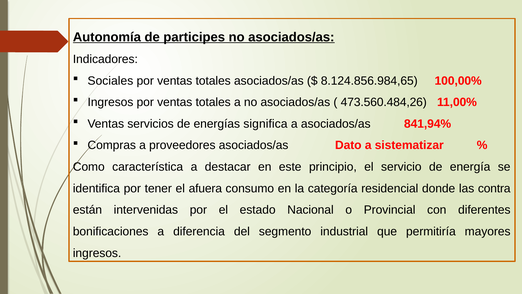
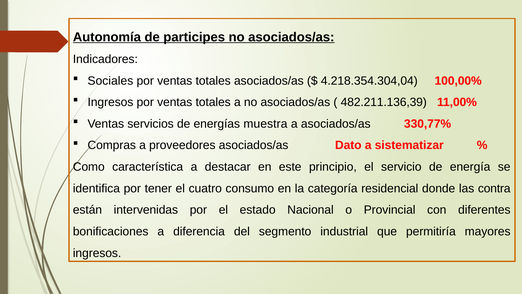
8.124.856.984,65: 8.124.856.984,65 -> 4.218.354.304,04 (369, 81)
473.560.484,26: 473.560.484,26 -> 482.211.136,39 (384, 102)
significa: significa -> muestra (265, 124)
841,94%: 841,94% -> 330,77% (428, 124)
afuera: afuera -> cuatro (205, 188)
